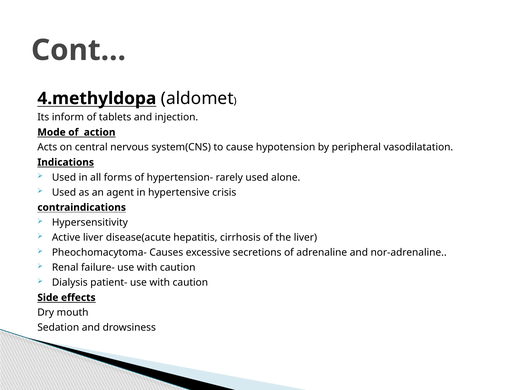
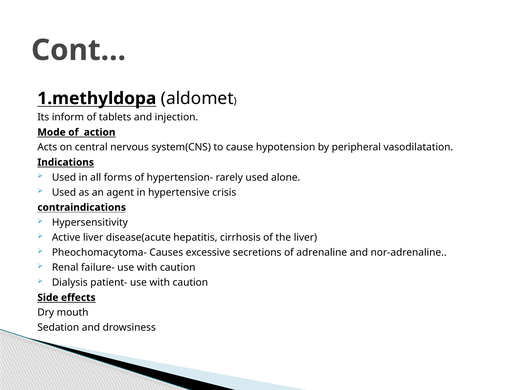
4.methyldopa: 4.methyldopa -> 1.methyldopa (97, 98)
